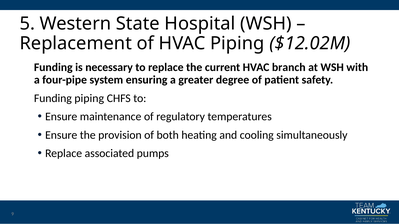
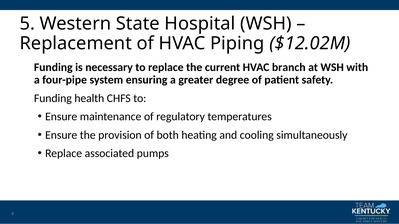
Funding piping: piping -> health (89, 98)
